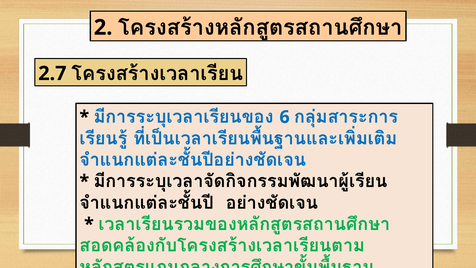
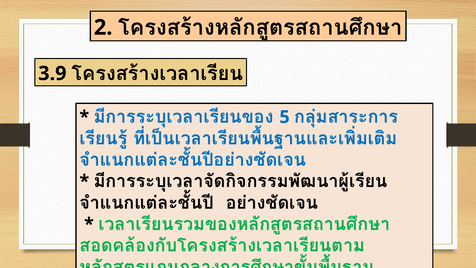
2.7: 2.7 -> 3.9 (52, 73)
6: 6 -> 5 (285, 117)
